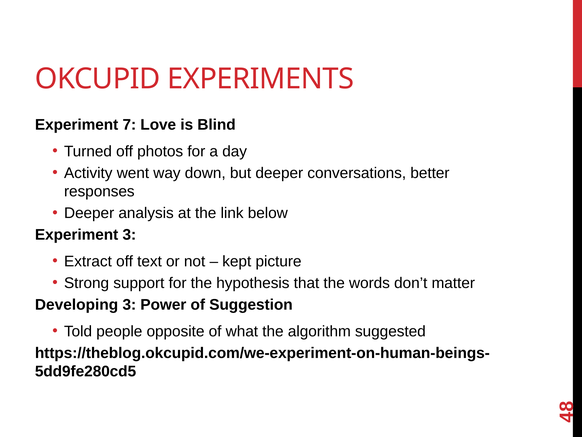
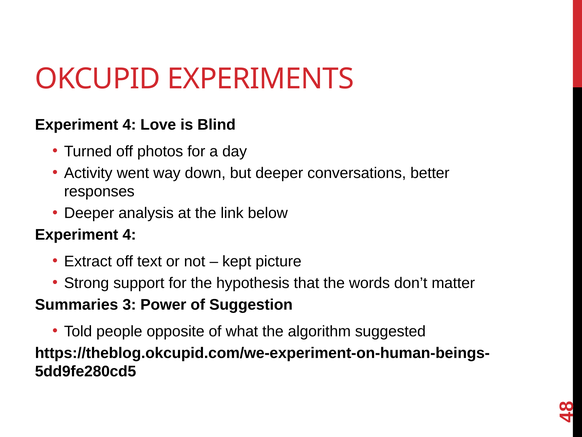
7: 7 -> 4 (129, 125)
3: 3 -> 4 (129, 235)
Developing: Developing -> Summaries (77, 304)
